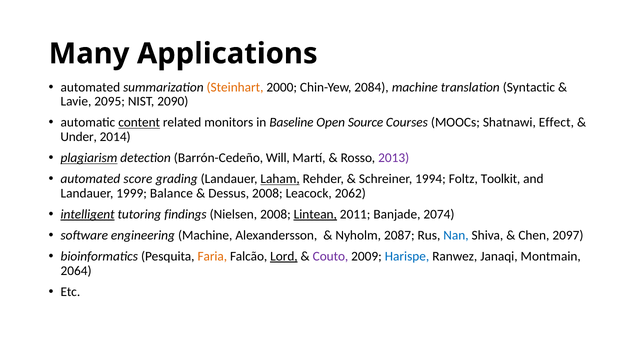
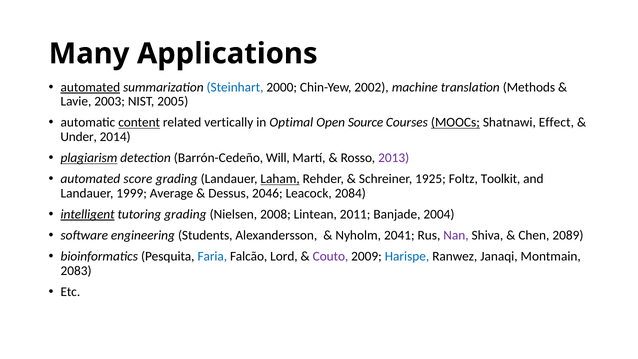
automated underline: none -> present (90, 87)
Steinhart colour: orange -> blue (235, 87)
2084: 2084 -> 2002 (371, 87)
Syntactic: Syntactic -> Methods (529, 87)
2095: 2095 -> 2003 (110, 102)
2090: 2090 -> 2005 (173, 102)
monitors: monitors -> vertically (229, 123)
Baseline: Baseline -> Optimal (291, 123)
MOOCs underline: none -> present (455, 123)
1994: 1994 -> 1925 (430, 179)
Balance: Balance -> Average (172, 193)
Dessus 2008: 2008 -> 2046 (267, 193)
2062: 2062 -> 2084 (350, 193)
tutoring findings: findings -> grading (185, 214)
Lintean underline: present -> none (315, 214)
2074: 2074 -> 2004 (439, 214)
engineering Machine: Machine -> Students (205, 235)
2087: 2087 -> 2041 (399, 235)
Nan colour: blue -> purple (456, 235)
2097: 2097 -> 2089 (568, 235)
Faria colour: orange -> blue (212, 256)
Lord underline: present -> none (284, 256)
2064: 2064 -> 2083 (76, 271)
